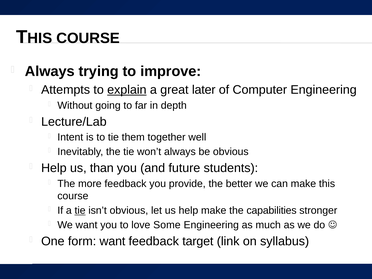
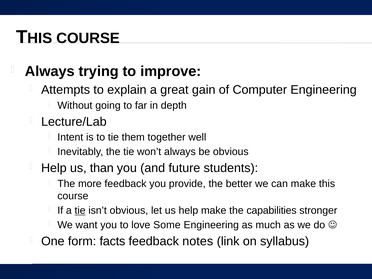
explain underline: present -> none (127, 90)
later: later -> gain (204, 90)
form want: want -> facts (112, 241)
target: target -> notes (198, 241)
